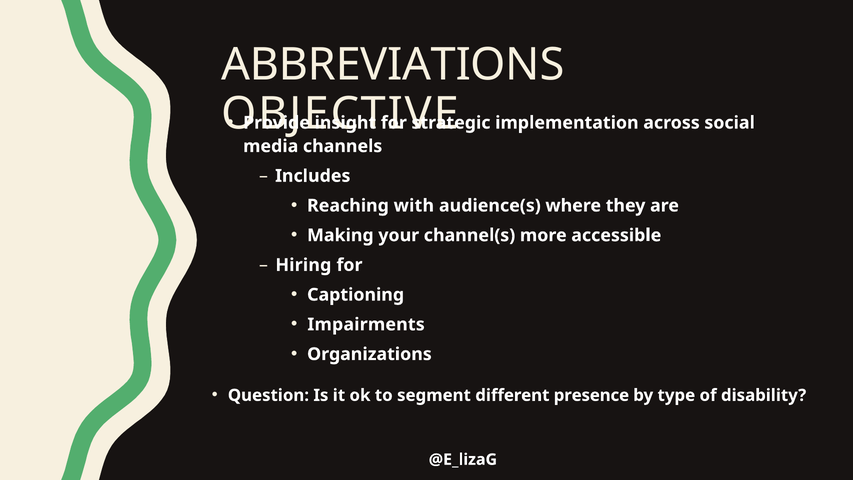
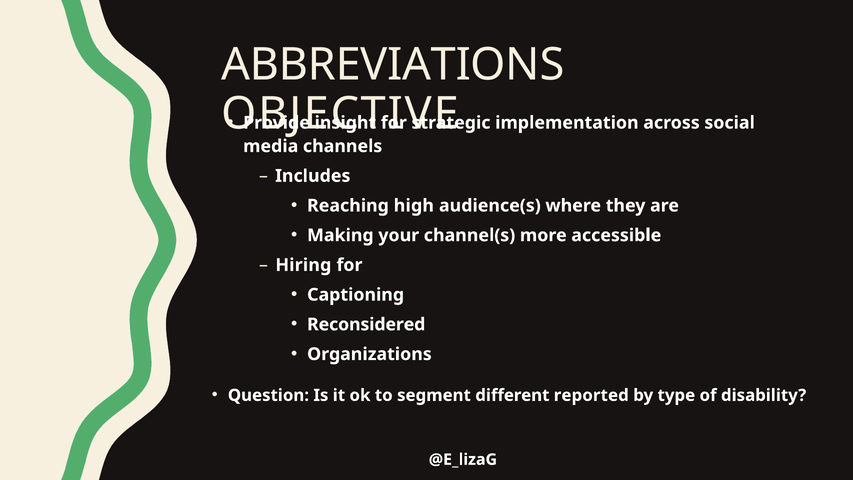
with: with -> high (414, 206)
Impairments: Impairments -> Reconsidered (366, 324)
presence: presence -> reported (591, 395)
